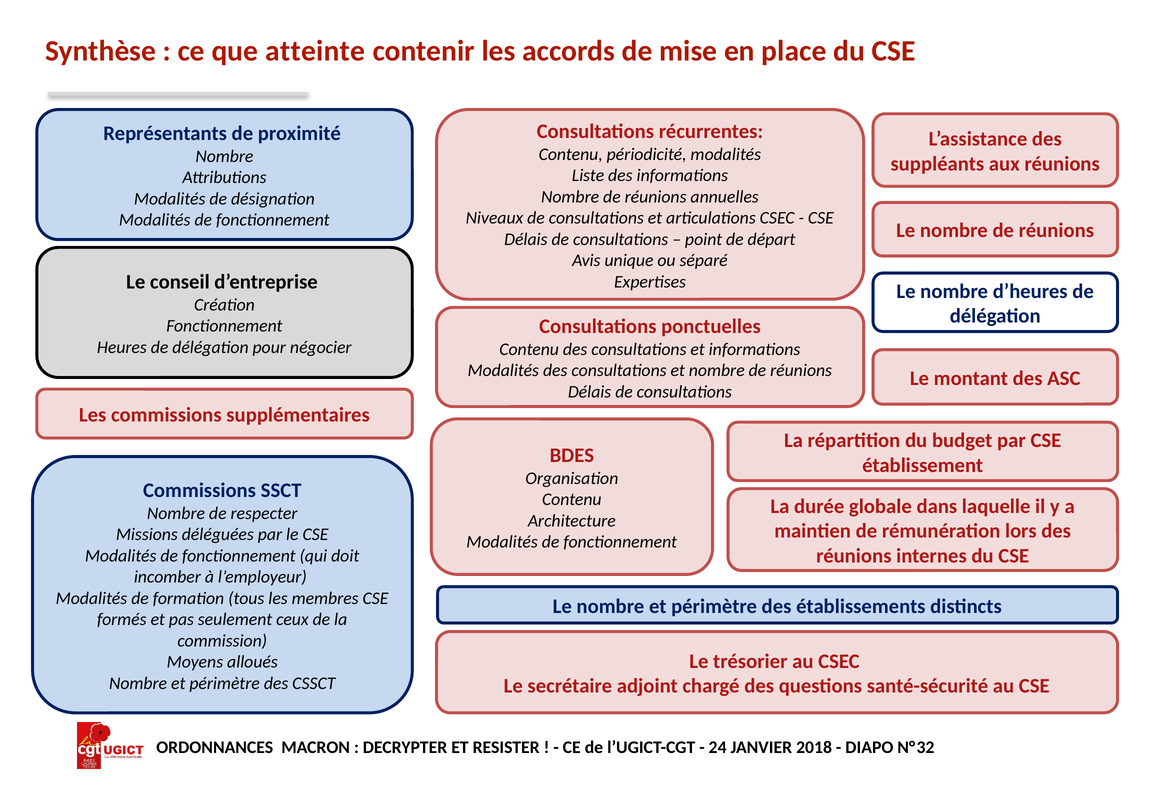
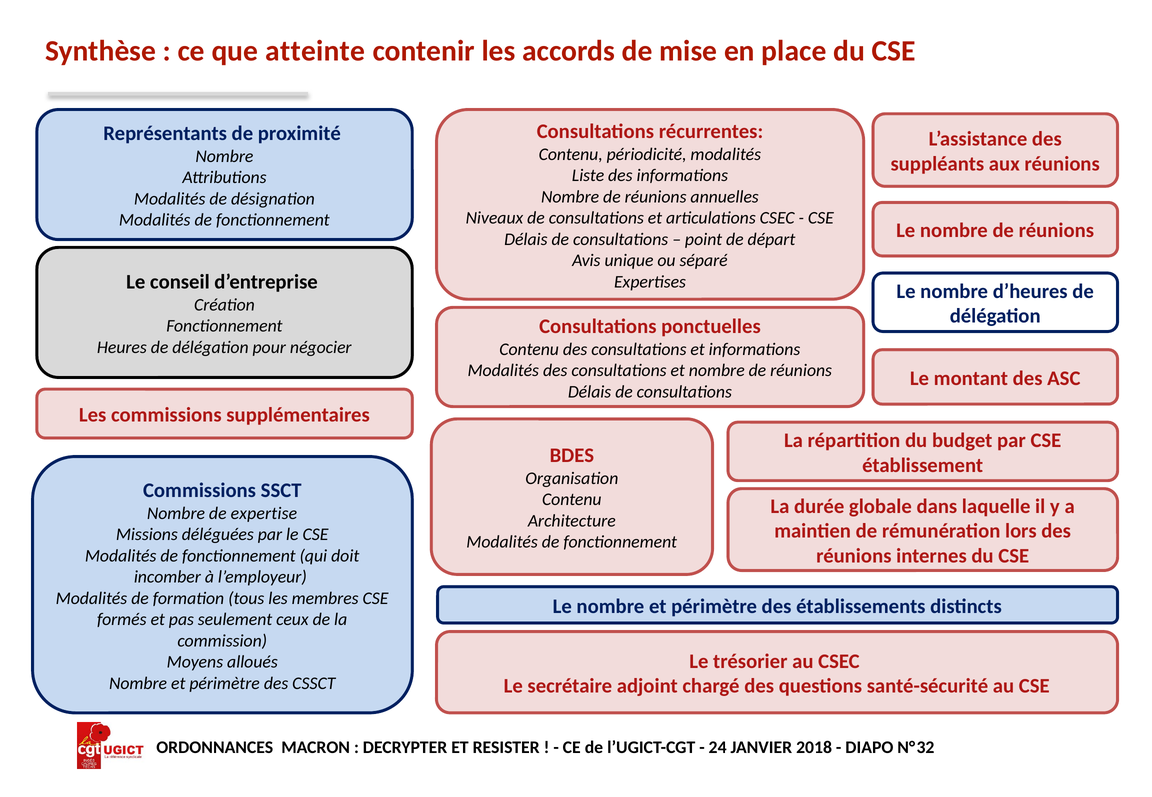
respecter: respecter -> expertise (264, 514)
